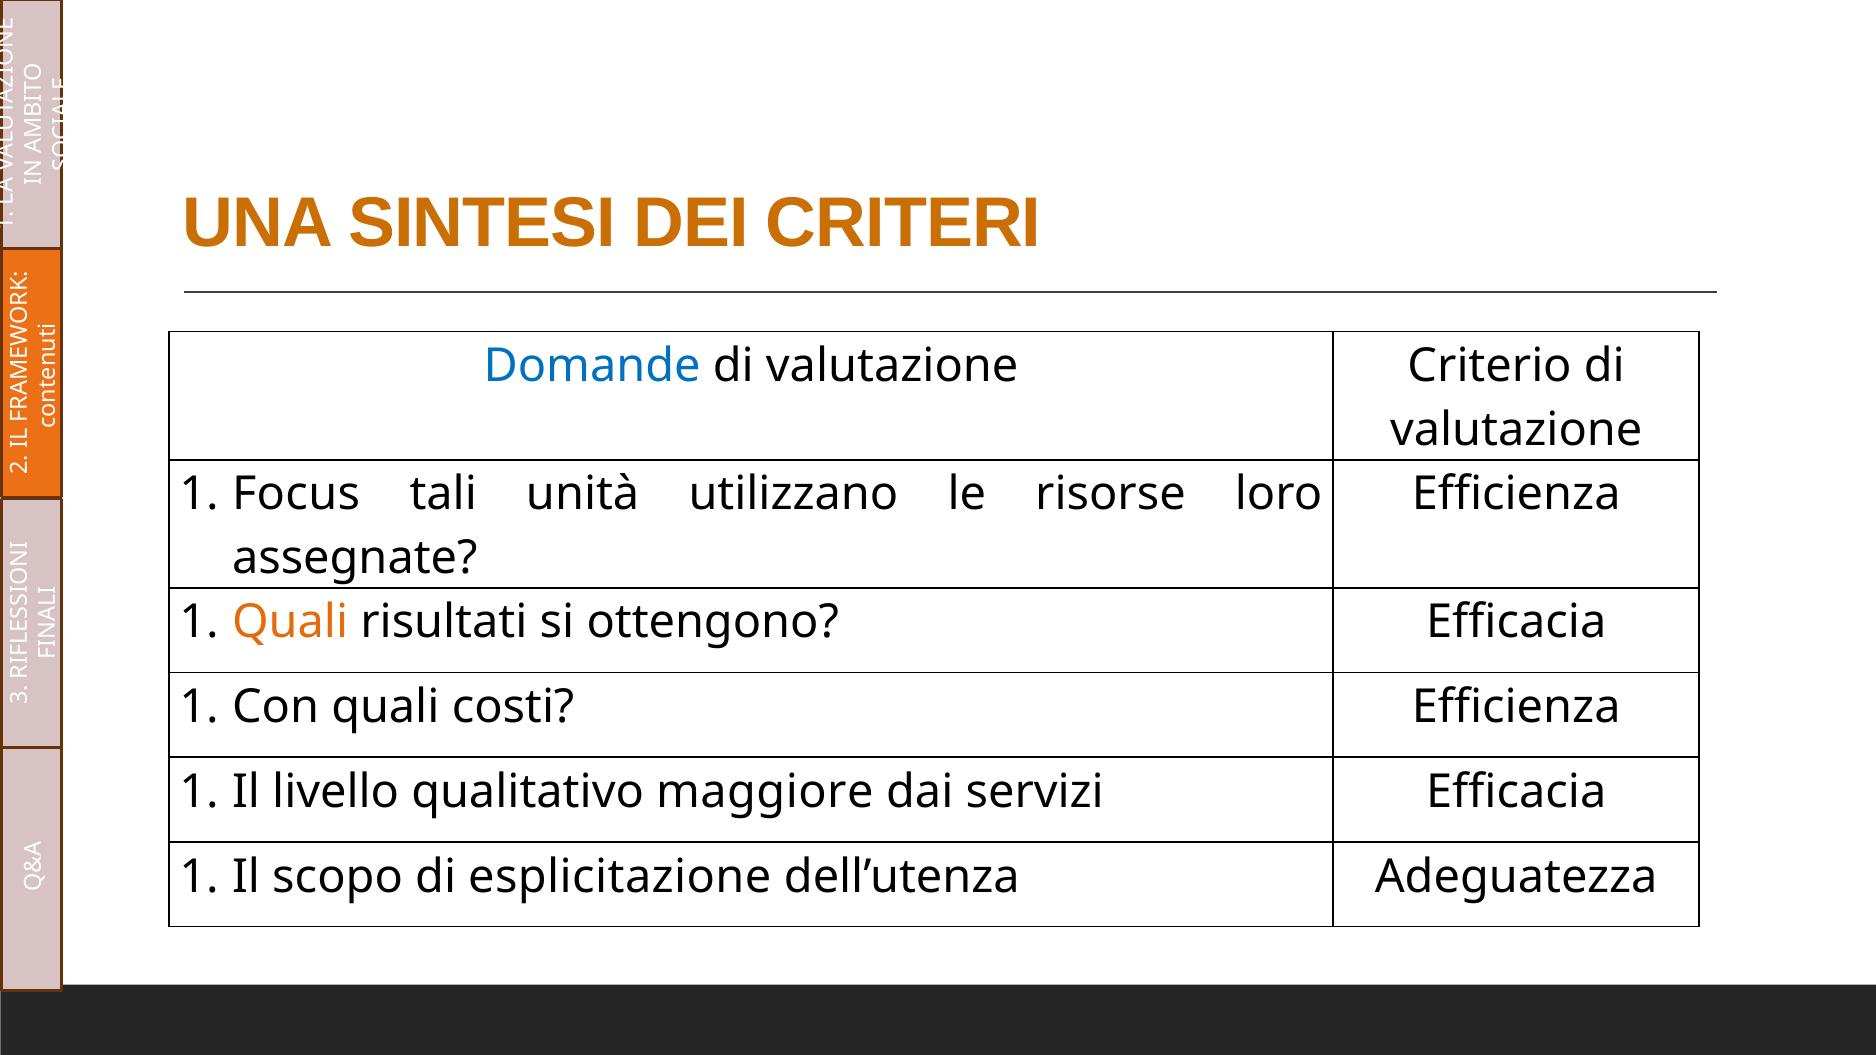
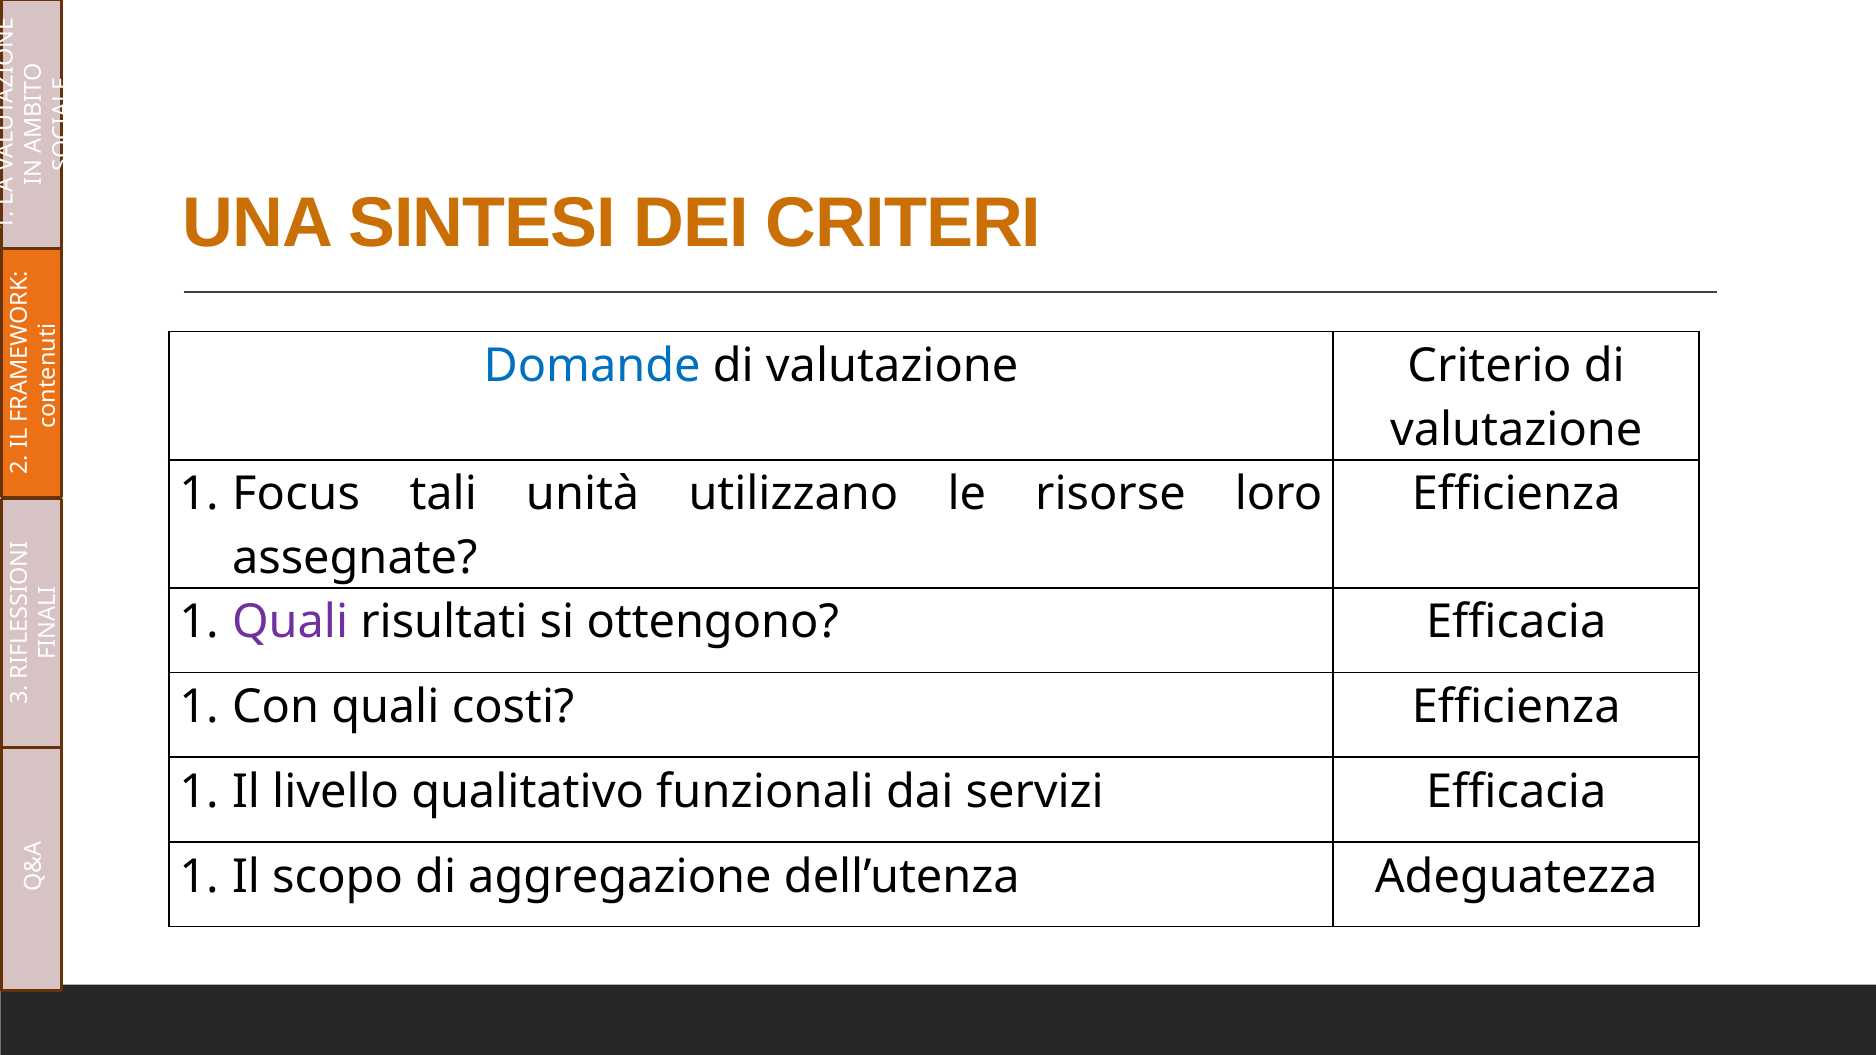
Quali colour: orange -> purple (290, 623)
maggiore: maggiore -> funzionali (765, 792)
esplicitazione: esplicitazione -> aggregazione (620, 877)
